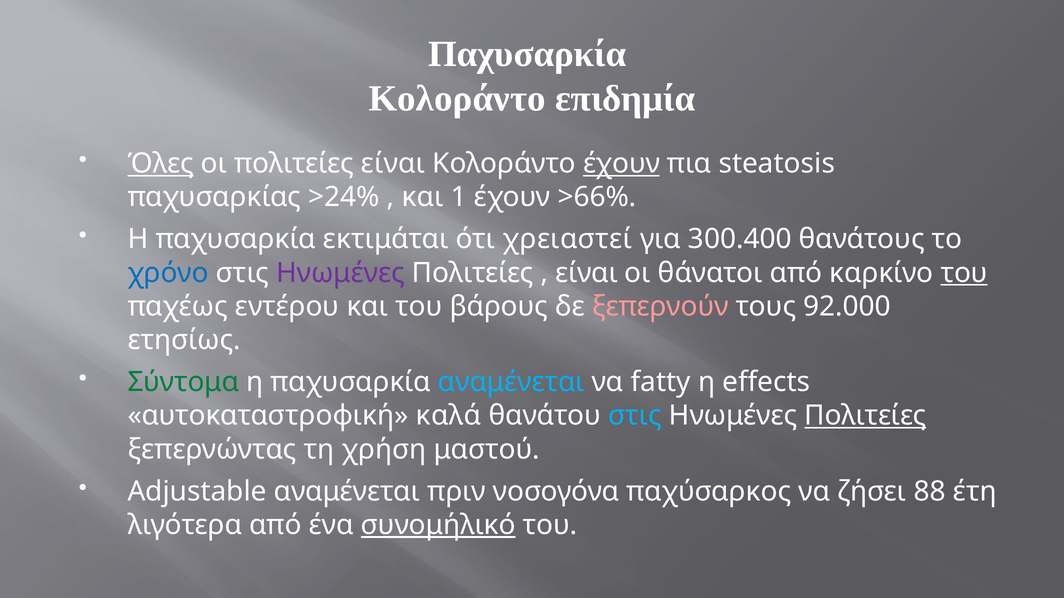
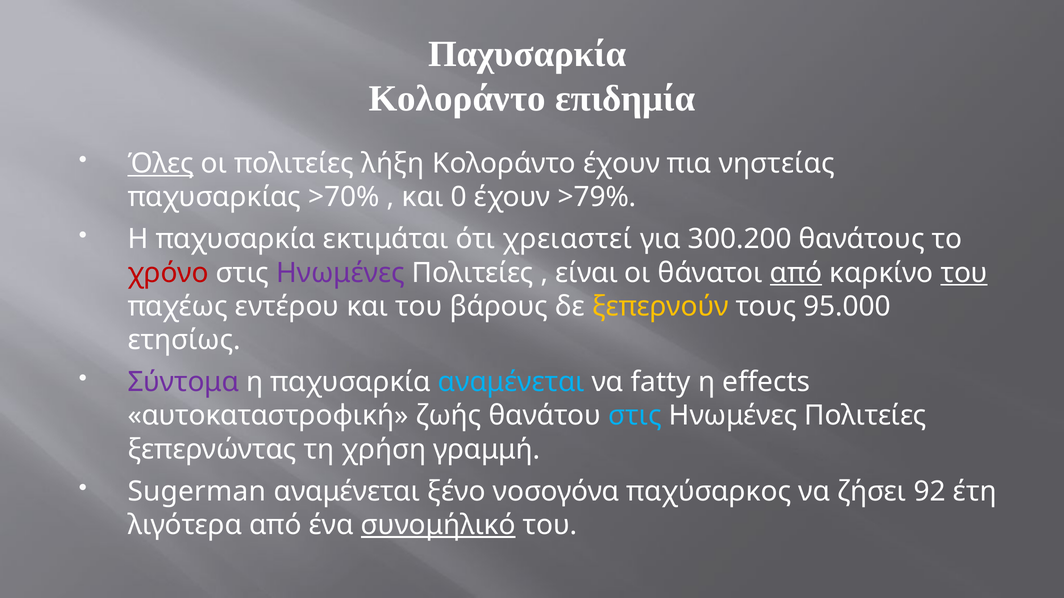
πολιτείες είναι: είναι -> λήξη (393, 164)
έχουν underline: present -> none (622, 164)
steatosis: steatosis -> νηστείας (777, 164)
>24%: >24% -> >70% (344, 197)
1: 1 -> 0 (459, 197)
>66%: >66% -> >79% (597, 197)
300.400: 300.400 -> 300.200 (740, 239)
χρόνο colour: blue -> red (168, 273)
από underline: none -> present (796, 273)
ξεπερνούν colour: pink -> yellow (660, 307)
92.000: 92.000 -> 95.000 (847, 307)
Σύντομα colour: green -> purple (183, 382)
καλά: καλά -> ζωής (449, 416)
Πολιτείες underline: present -> none (865, 416)
μαστού: μαστού -> γραμμή (487, 450)
Adjustable: Adjustable -> Sugerman (197, 492)
πριν: πριν -> ξένο (457, 492)
88: 88 -> 92 (930, 492)
